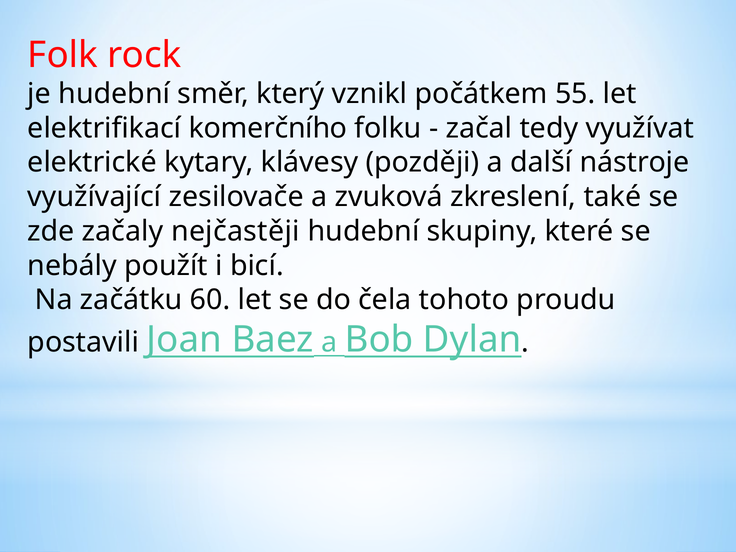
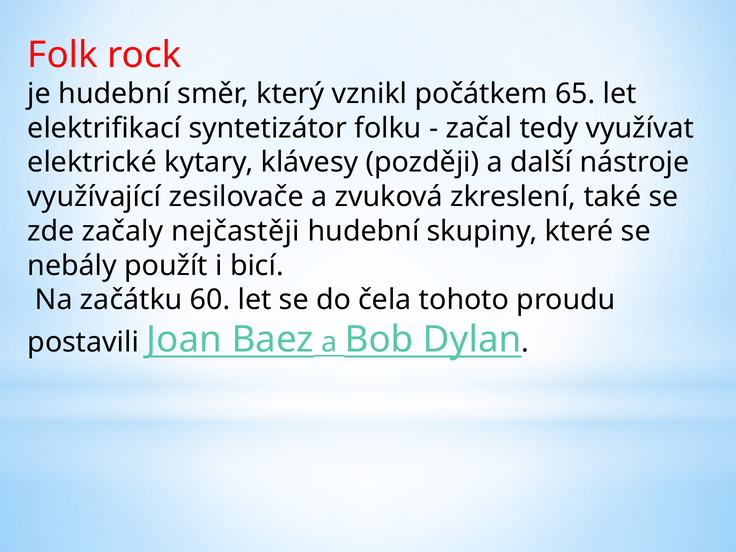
55: 55 -> 65 (575, 94)
komerčního: komerčního -> syntetizátor (268, 128)
